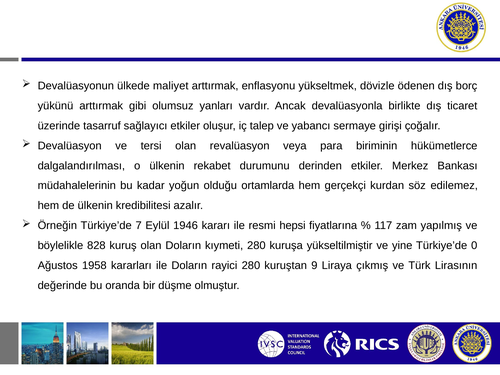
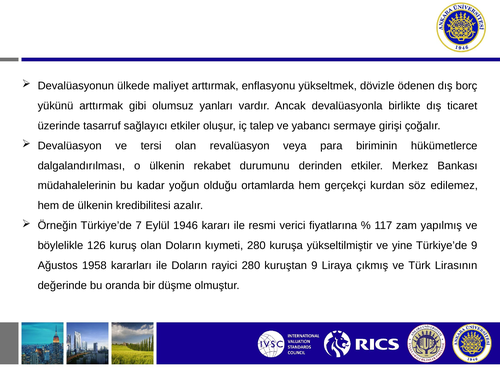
hepsi: hepsi -> verici (292, 226)
828: 828 -> 126 (96, 246)
Türkiye’de 0: 0 -> 9 (474, 246)
